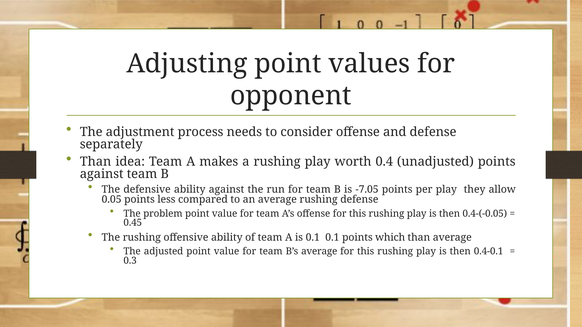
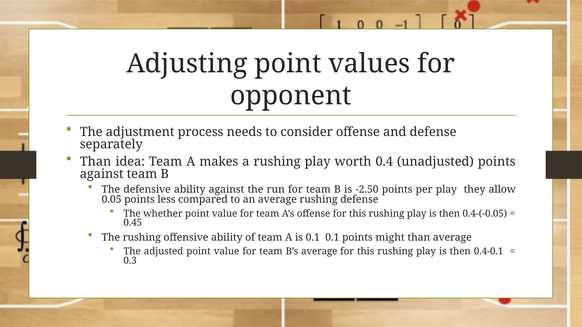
-7.05: -7.05 -> -2.50 (367, 190)
problem: problem -> whether (163, 214)
which: which -> might (390, 238)
